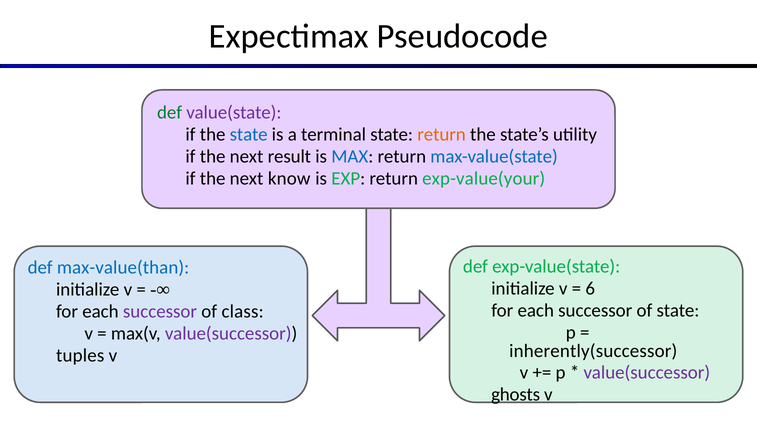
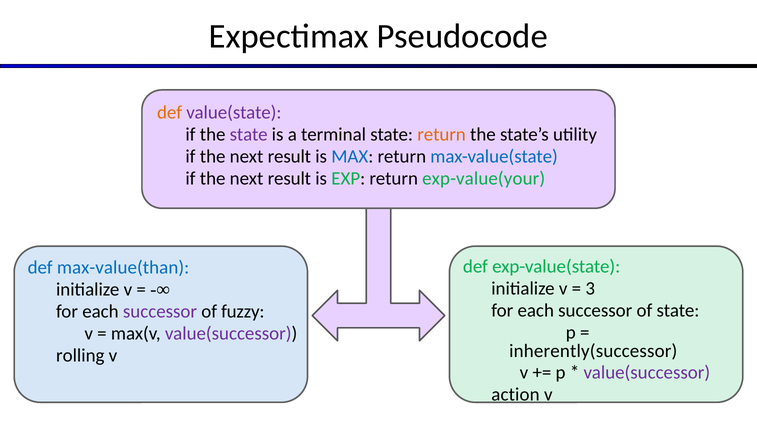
def colour: green -> orange (170, 112)
state colour: blue -> purple (249, 134)
know: know -> result (289, 178)
6: 6 -> 3 (590, 289)
class: class -> fuzzy (243, 311)
tuples: tuples -> rolling (80, 355)
ghosts: ghosts -> action (515, 395)
